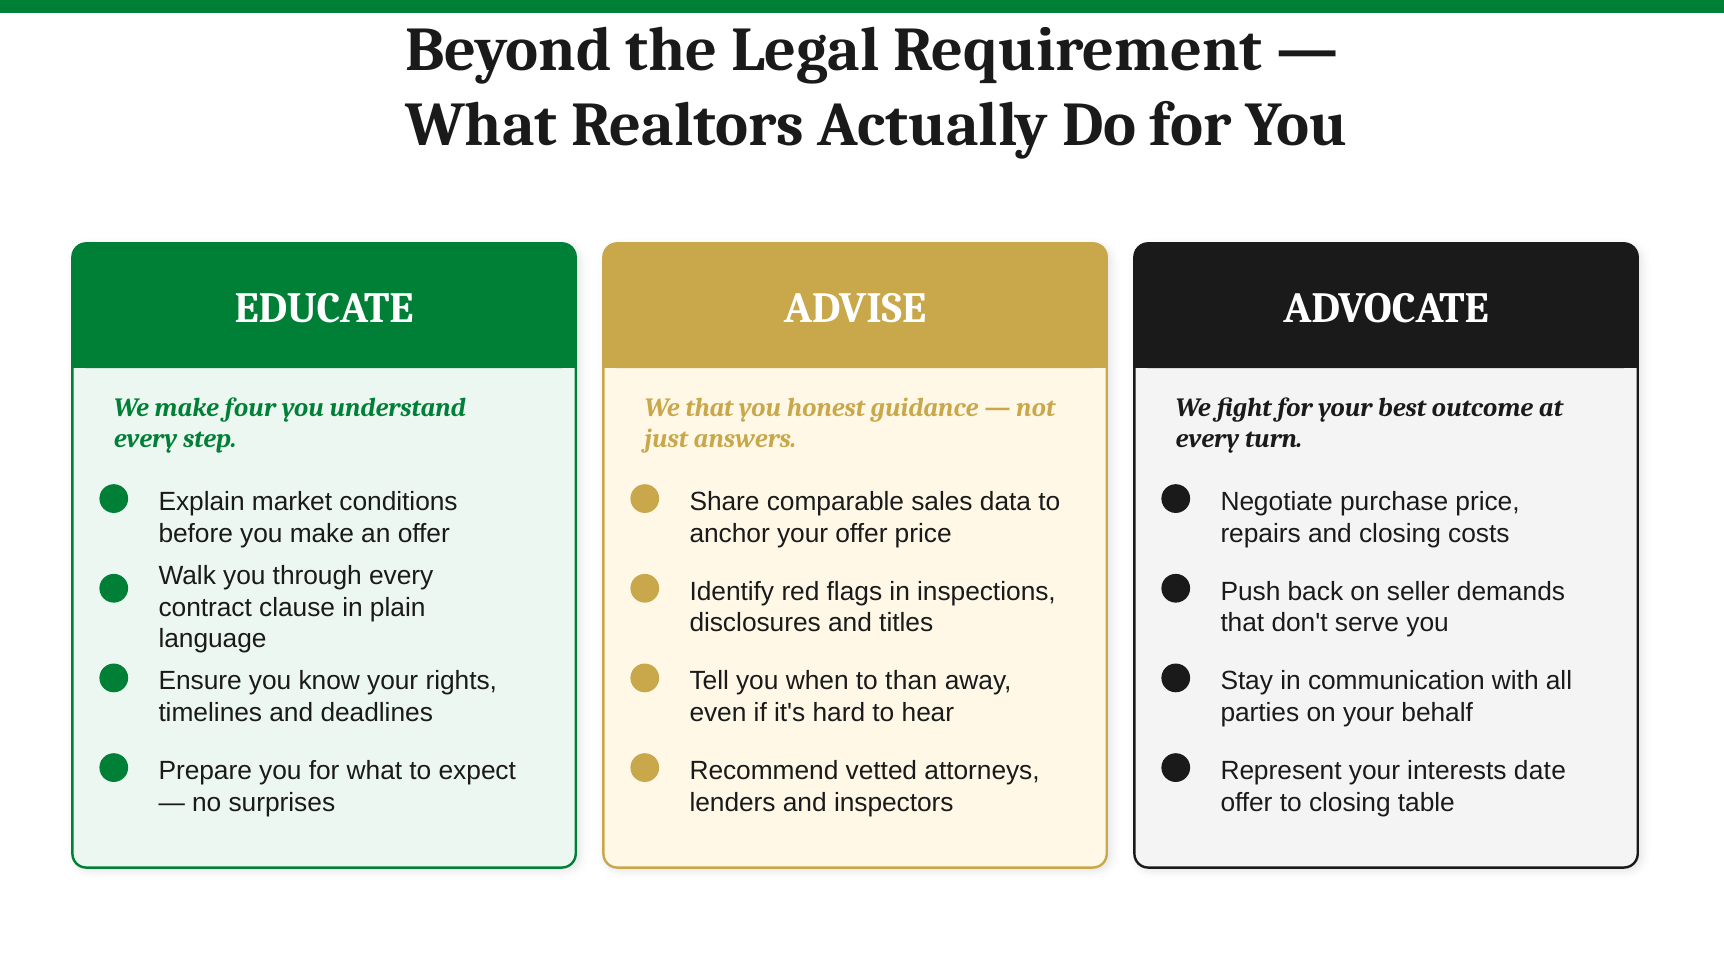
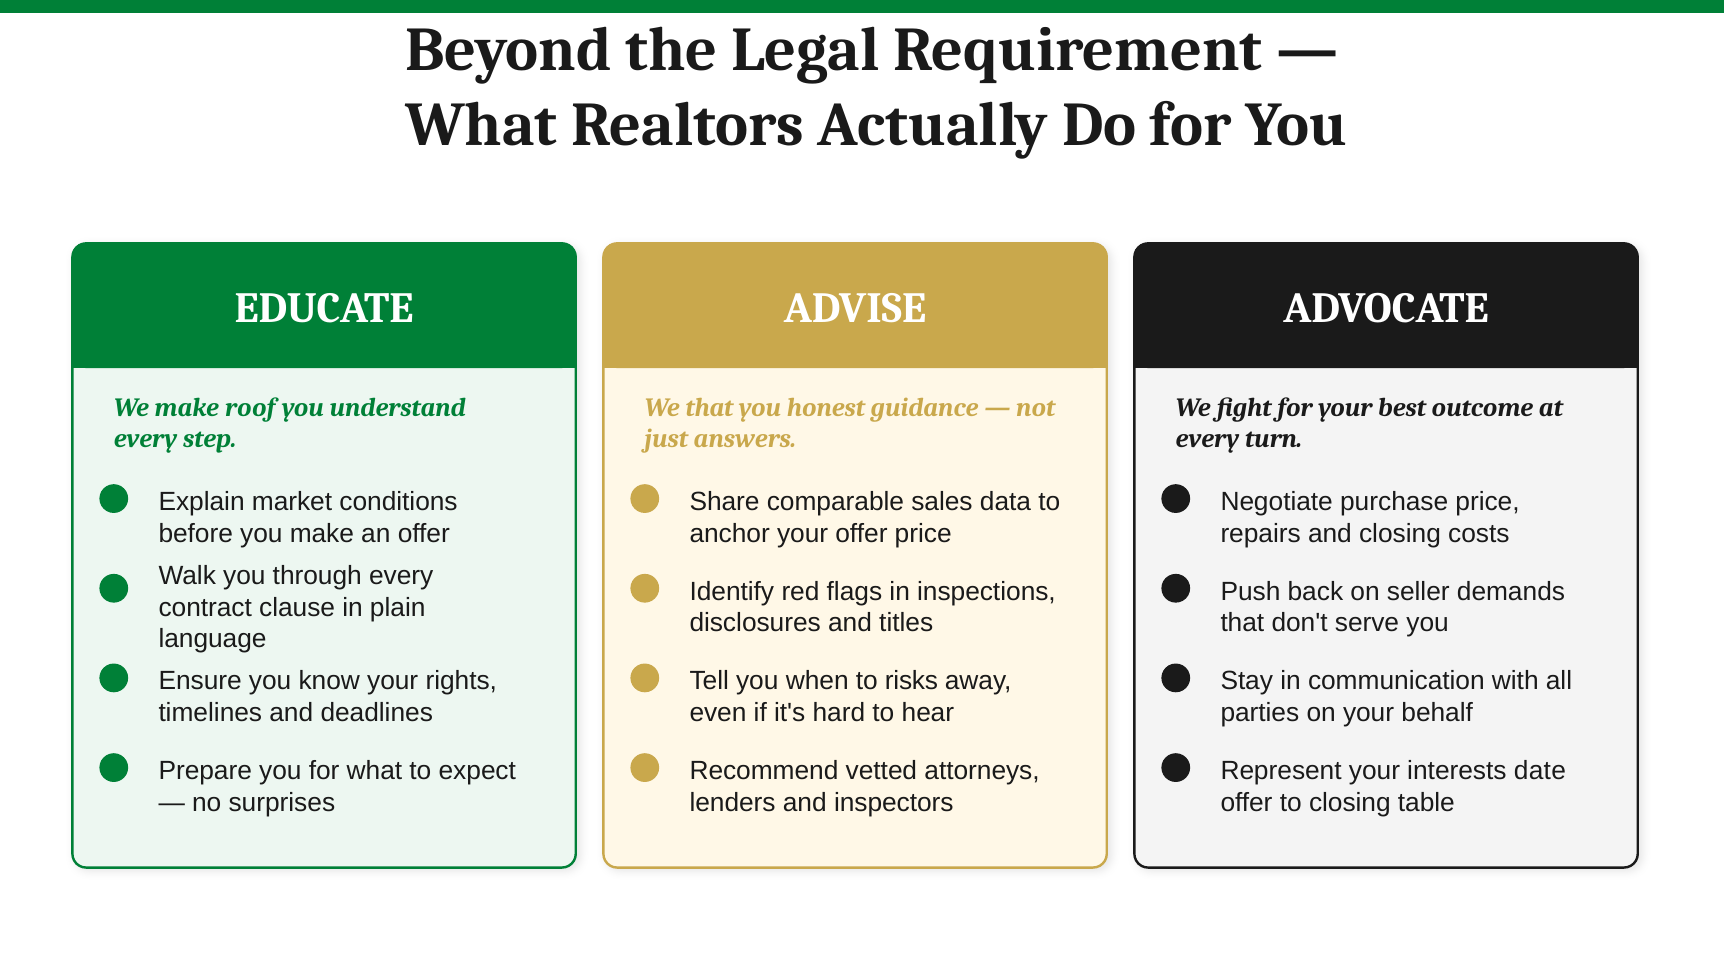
four: four -> roof (250, 407)
than: than -> risks (911, 681)
